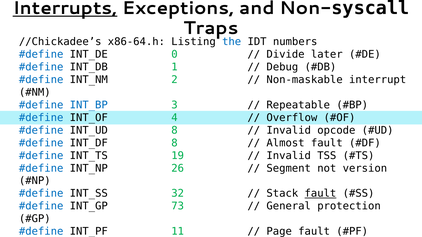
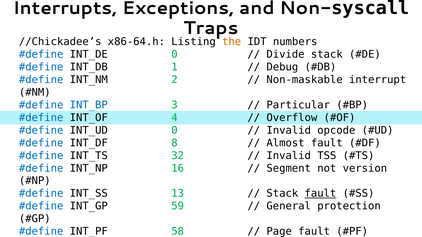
Interrupts underline: present -> none (65, 8)
the colour: blue -> orange (232, 42)
Divide later: later -> stack (327, 55)
Repeatable: Repeatable -> Particular (298, 105)
INT_UD 8: 8 -> 0 (174, 130)
19: 19 -> 32 (178, 156)
26: 26 -> 16 (178, 168)
32: 32 -> 13 (178, 194)
73: 73 -> 59 (178, 206)
11: 11 -> 58 (178, 232)
